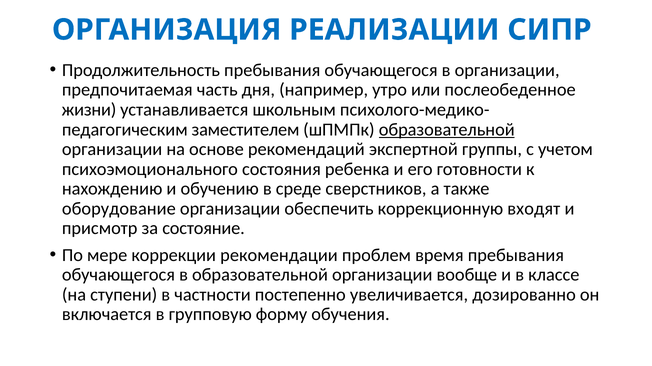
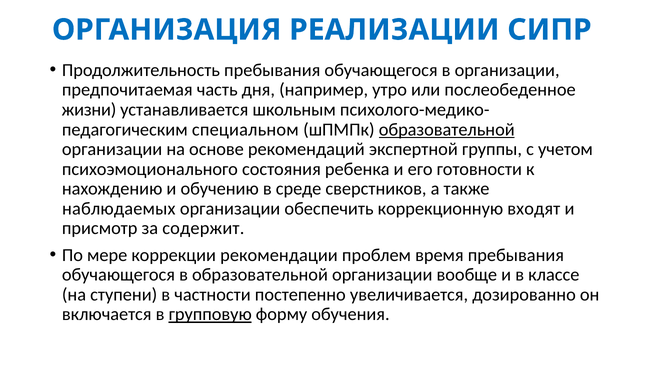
заместителем: заместителем -> специальном (245, 130)
оборудование: оборудование -> наблюдаемых (119, 209)
состояние: состояние -> содержит (203, 229)
групповую underline: none -> present (210, 315)
